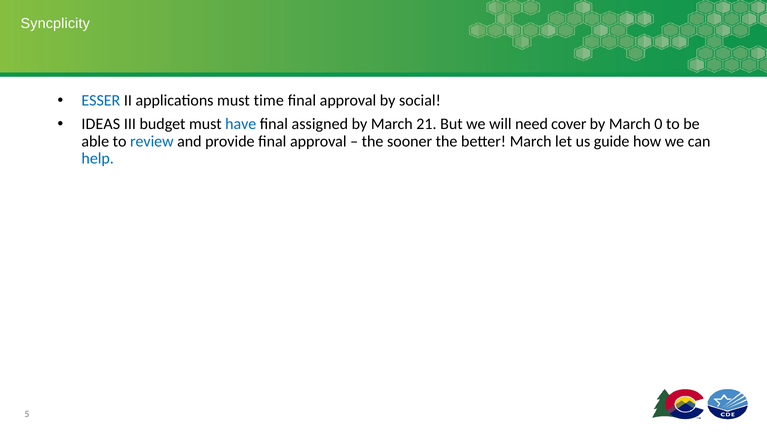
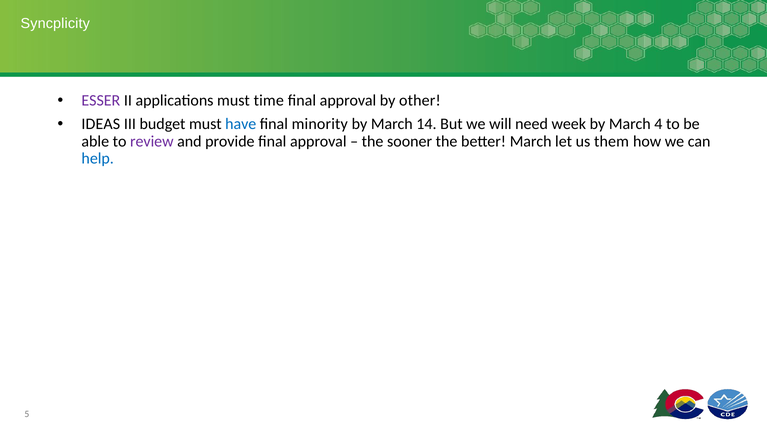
ESSER colour: blue -> purple (101, 101)
social: social -> other (420, 101)
assigned: assigned -> minority (320, 124)
21: 21 -> 14 (426, 124)
cover: cover -> week (569, 124)
0: 0 -> 4 (658, 124)
review colour: blue -> purple (152, 141)
guide: guide -> them (612, 141)
